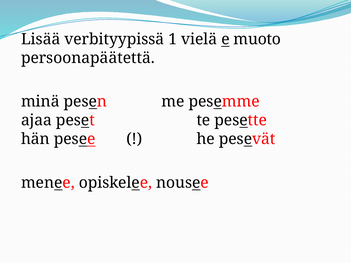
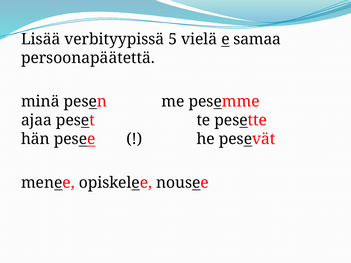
1: 1 -> 5 (173, 39)
muoto: muoto -> samaa (257, 39)
